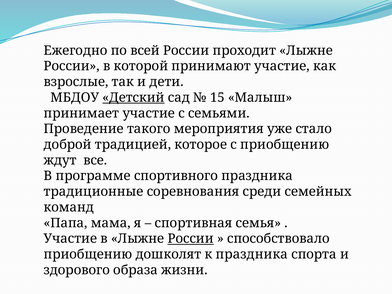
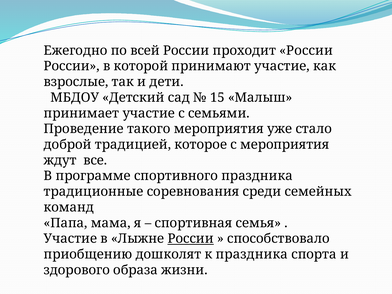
проходит Лыжне: Лыжне -> России (306, 50)
Детский underline: present -> none (133, 98)
с приобщению: приобщению -> мероприятия (285, 145)
